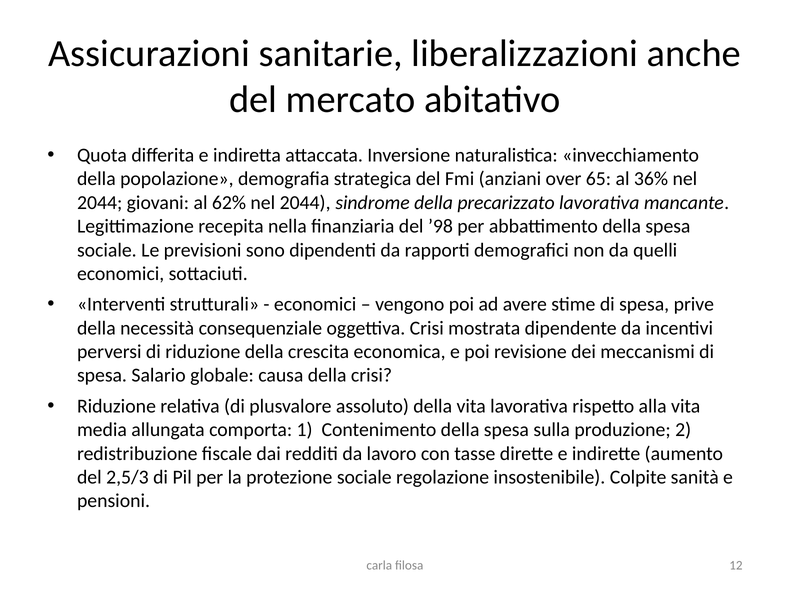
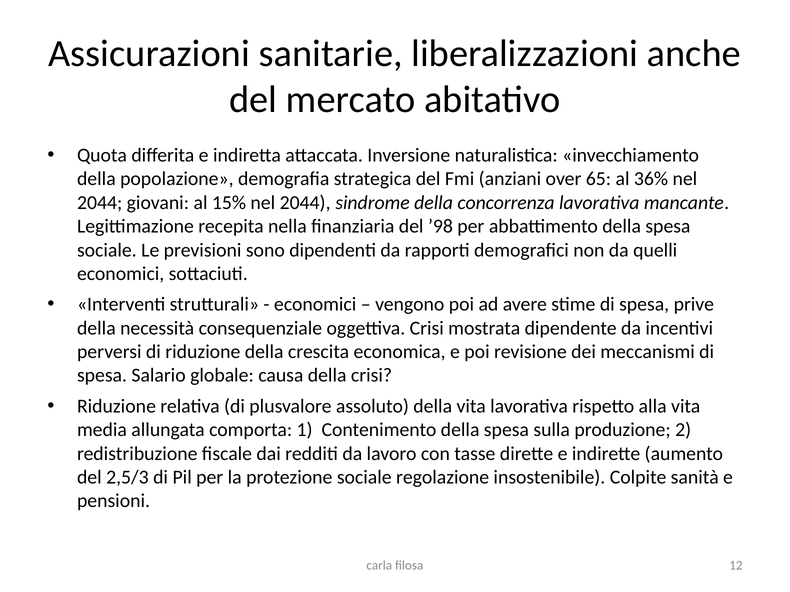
62%: 62% -> 15% (229, 203)
precarizzato: precarizzato -> concorrenza (506, 203)
